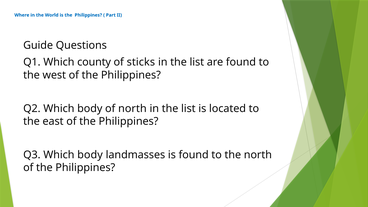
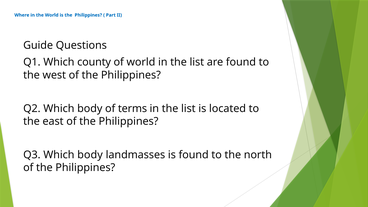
of sticks: sticks -> world (141, 62)
of north: north -> terms (133, 108)
